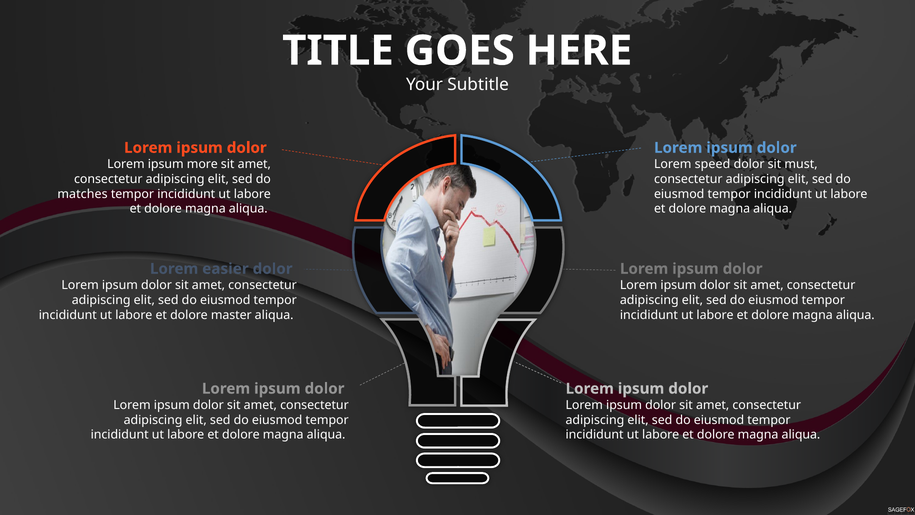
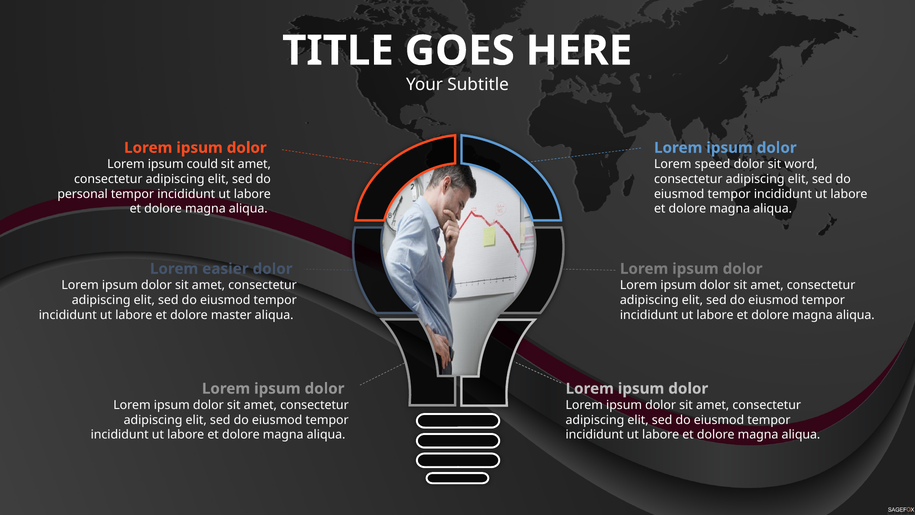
more: more -> could (202, 164)
must: must -> word (801, 164)
matches: matches -> personal (83, 194)
